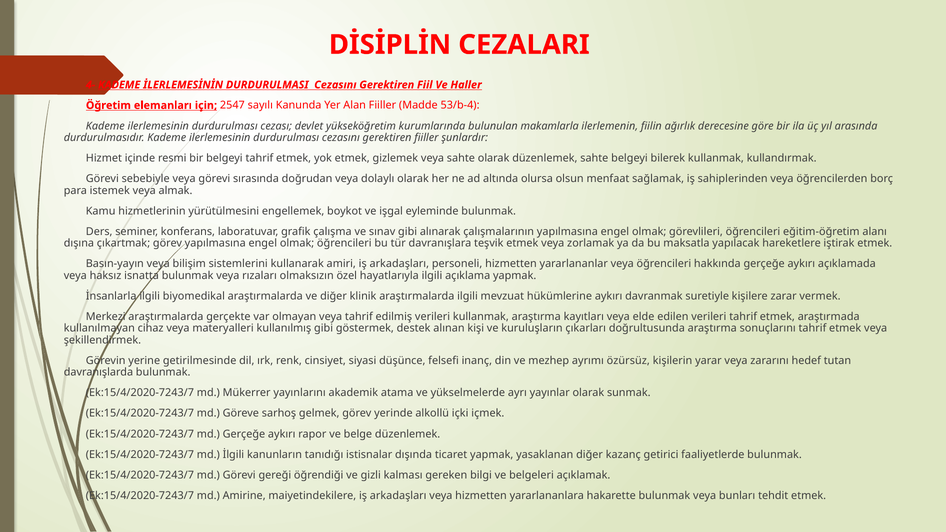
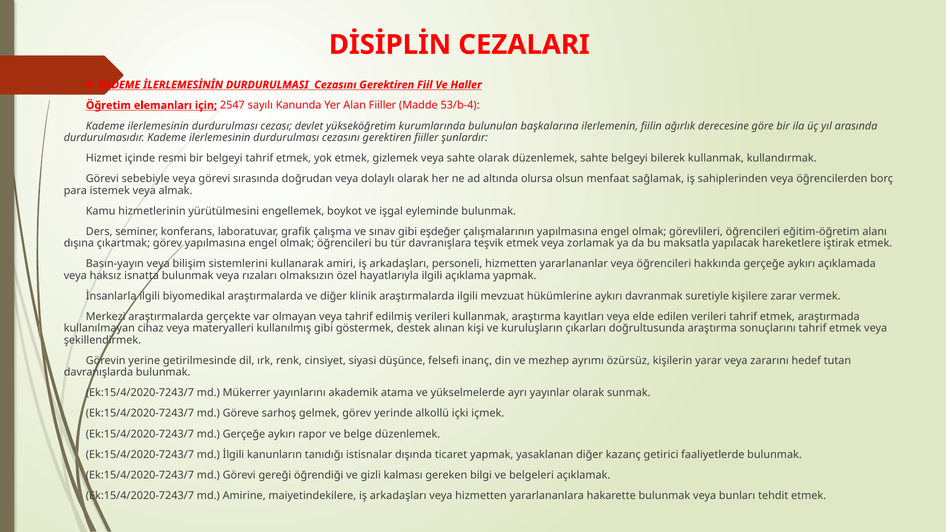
makamlarla: makamlarla -> başkalarına (550, 126)
alınarak: alınarak -> eşdeğer (440, 232)
